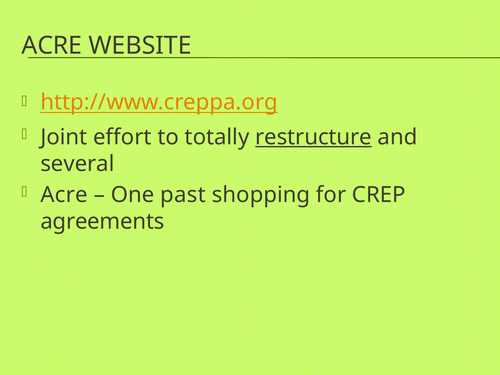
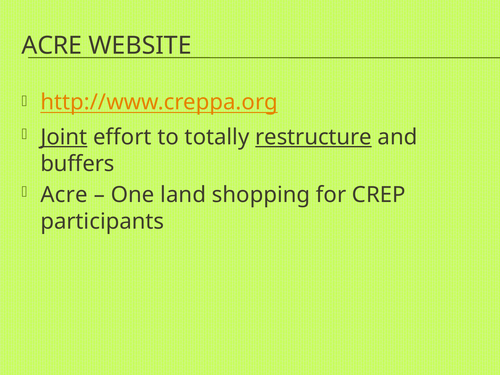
Joint underline: none -> present (64, 137)
several: several -> buffers (77, 164)
past: past -> land (183, 195)
agreements: agreements -> participants (102, 222)
